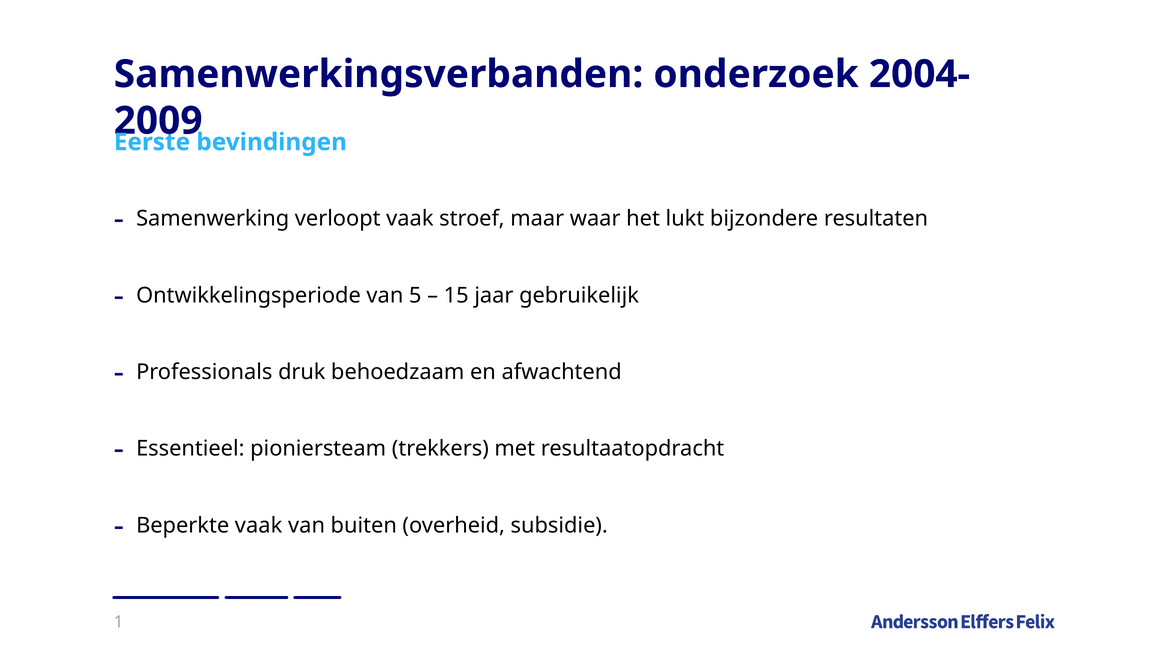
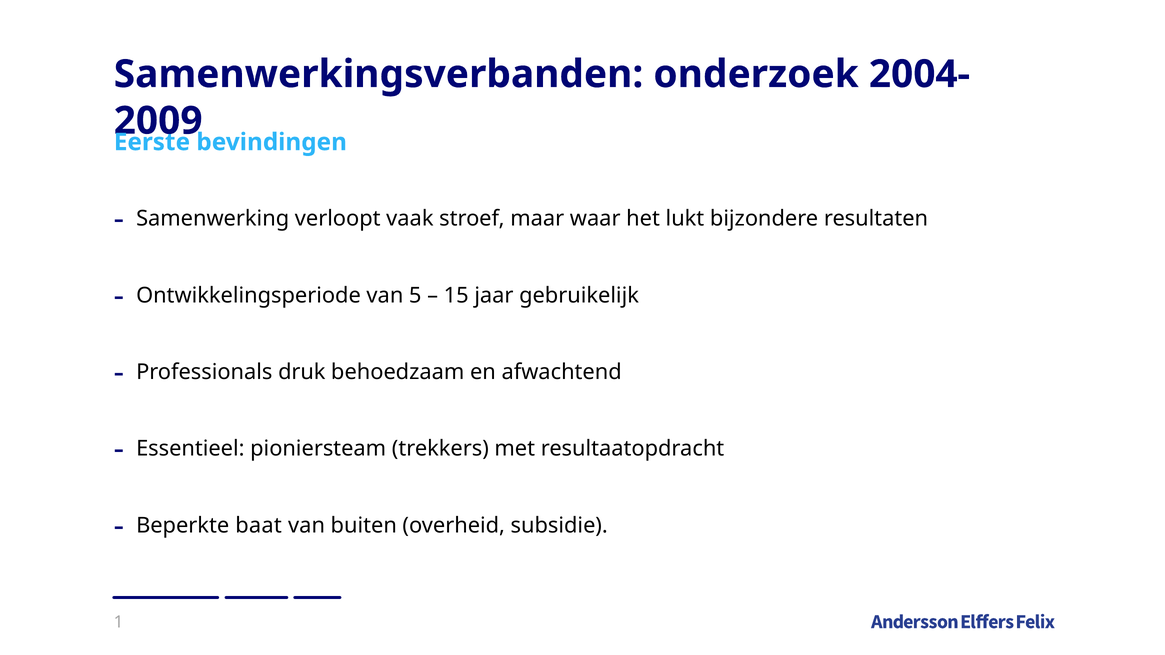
Beperkte vaak: vaak -> baat (259, 526)
